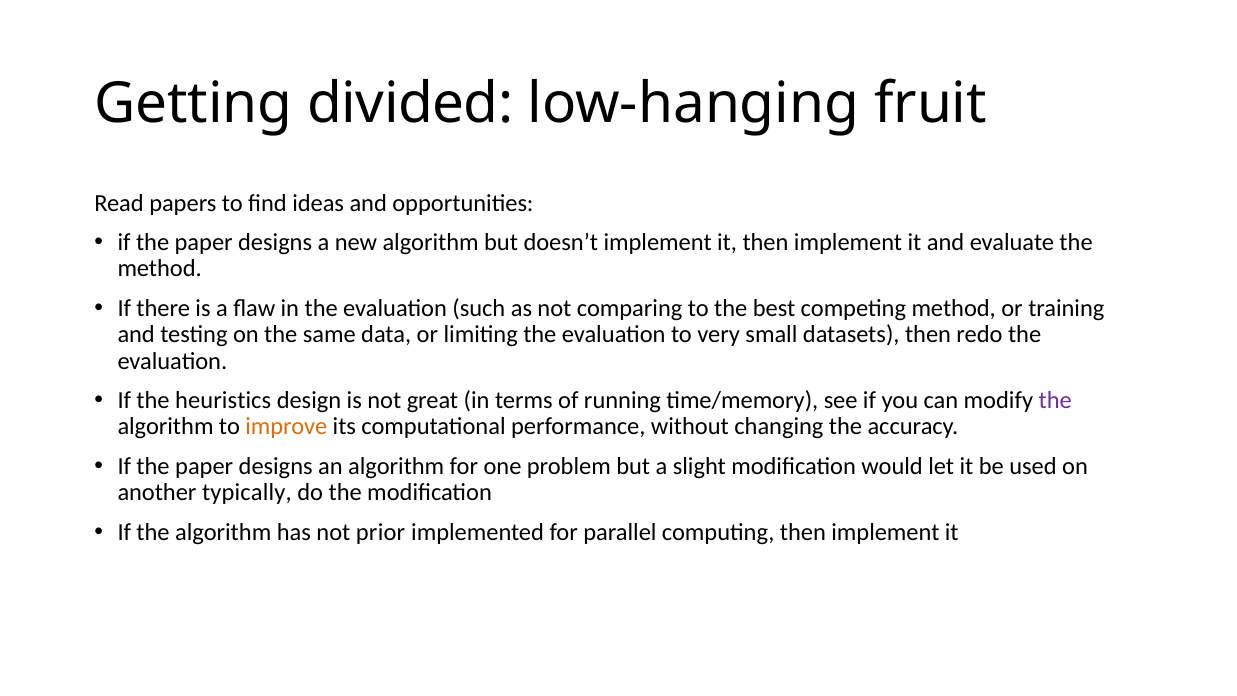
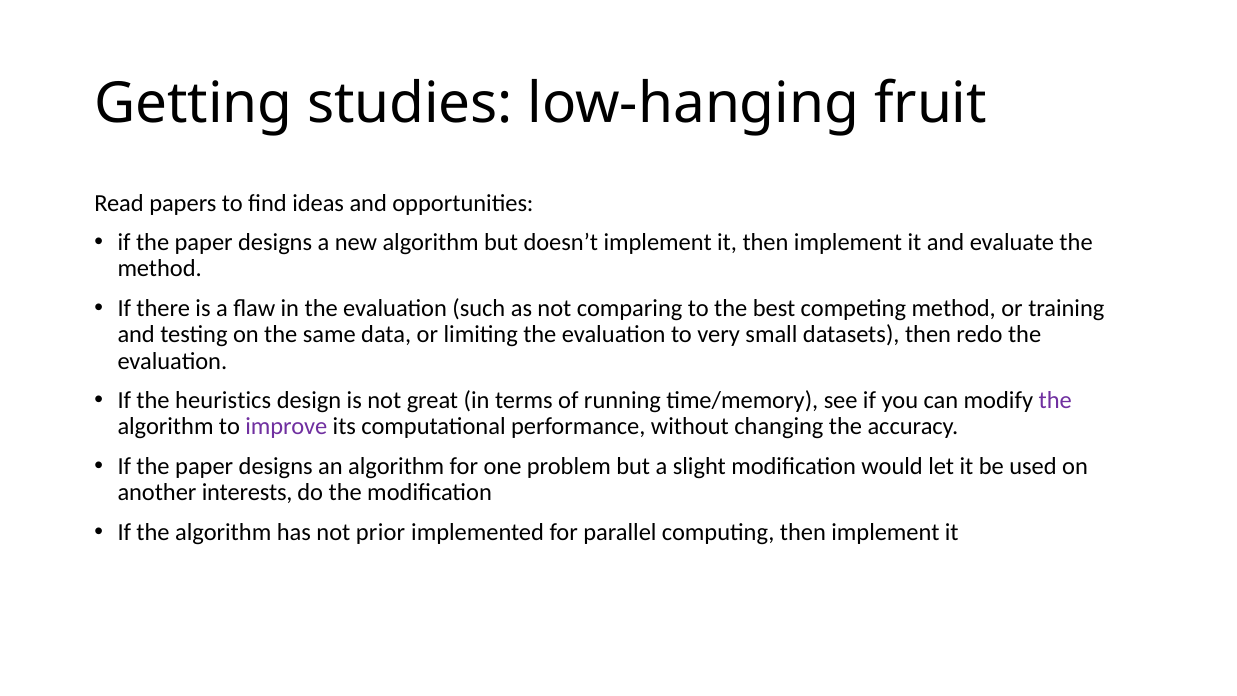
divided: divided -> studies (410, 104)
improve colour: orange -> purple (286, 427)
typically: typically -> interests (247, 493)
